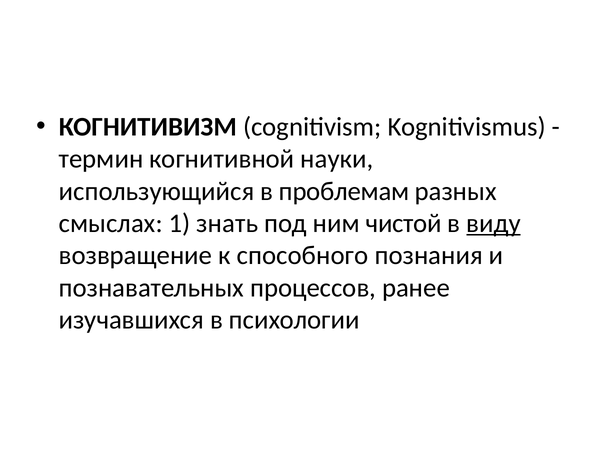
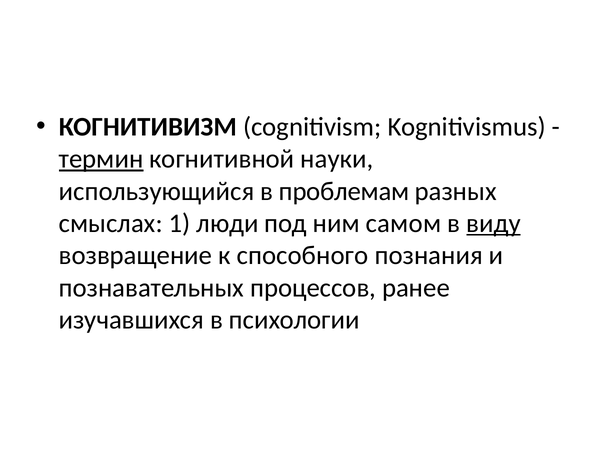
термин underline: none -> present (101, 159)
знать: знать -> люди (227, 223)
чистой: чистой -> самом (404, 223)
